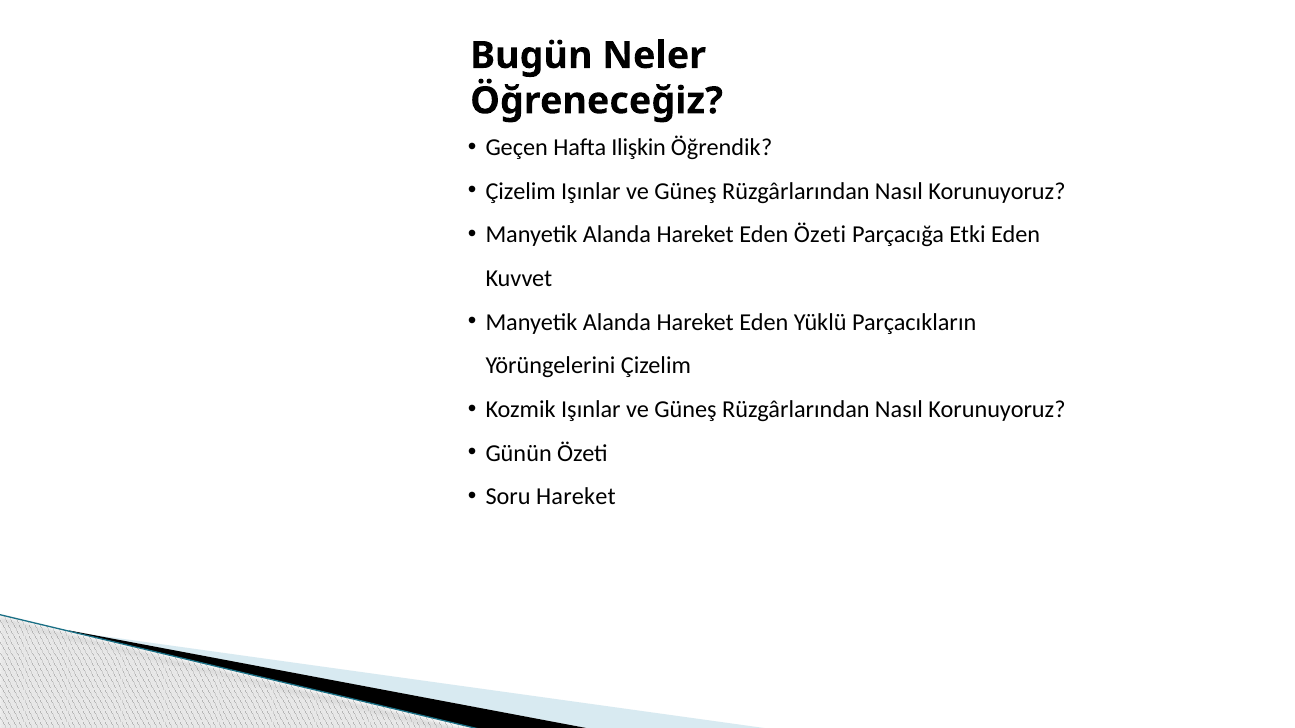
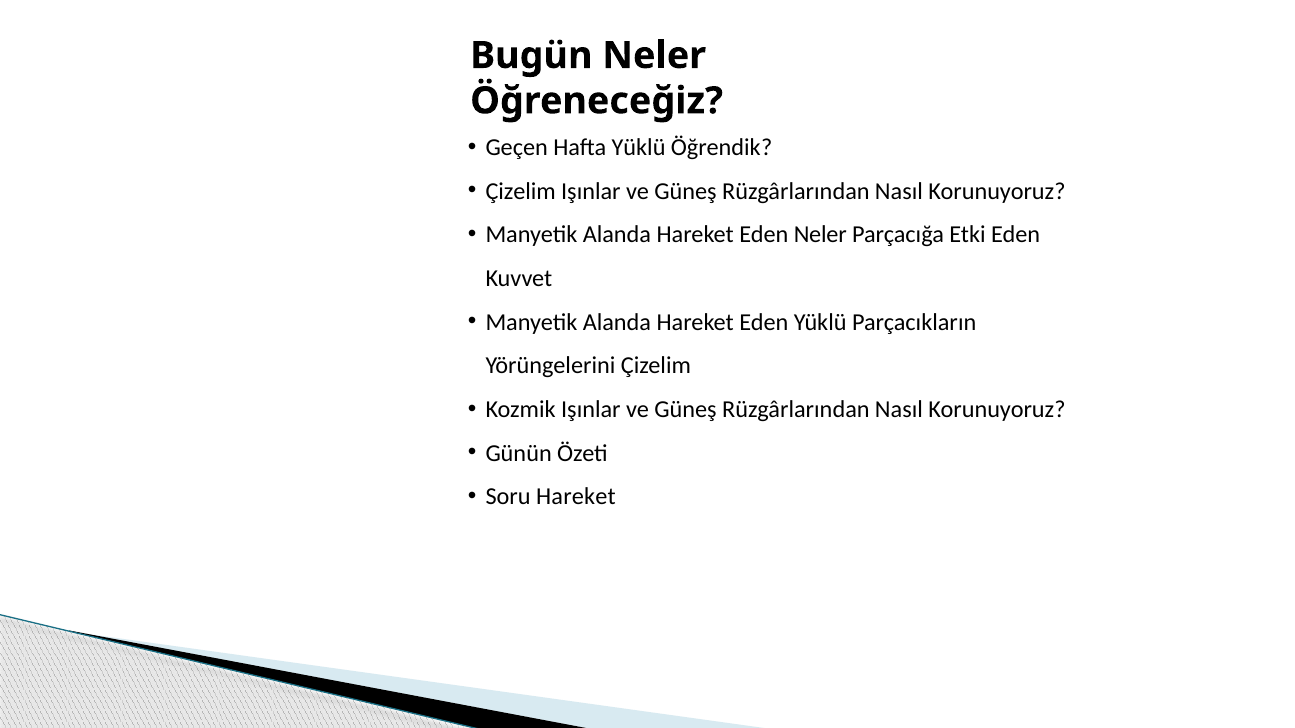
Hafta Ilişkin: Ilişkin -> Yüklü (639, 147)
Eden Özeti: Özeti -> Neler (820, 235)
